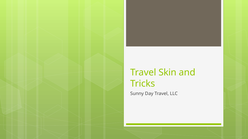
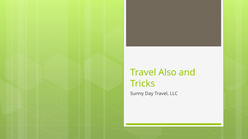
Skin: Skin -> Also (167, 73)
